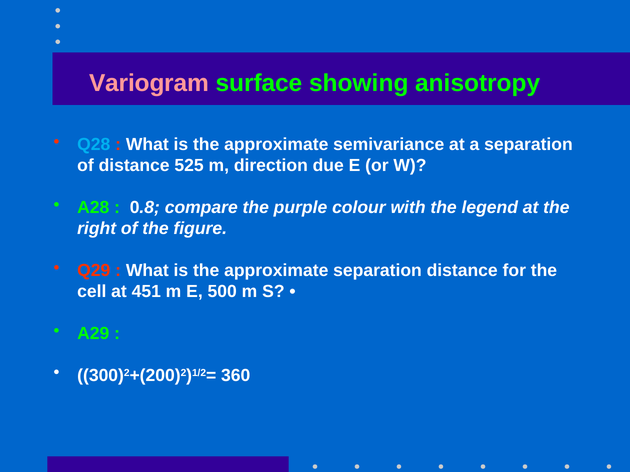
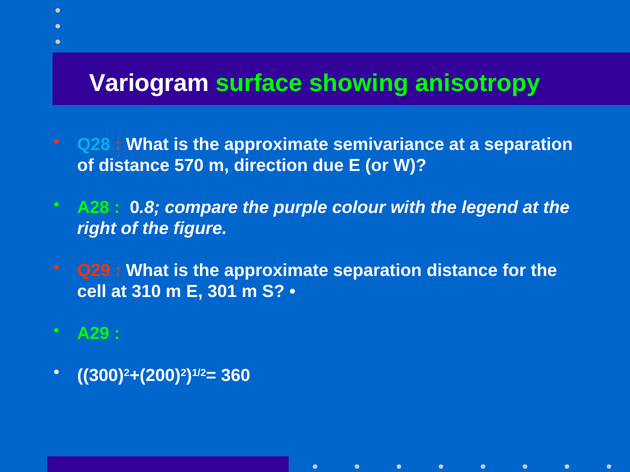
Variogram colour: pink -> white (149, 83)
525: 525 -> 570 (189, 166)
451: 451 -> 310 (146, 292)
500: 500 -> 301 (222, 292)
